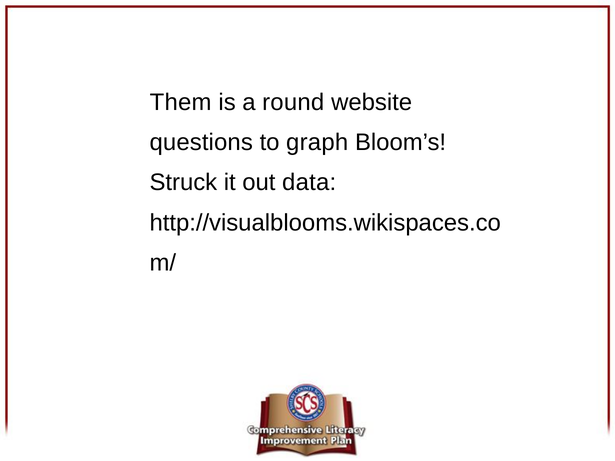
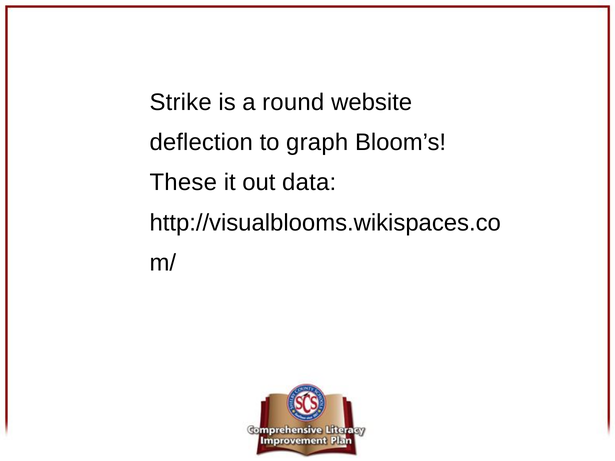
Them: Them -> Strike (181, 102)
questions: questions -> deflection (201, 142)
Struck: Struck -> These (183, 183)
